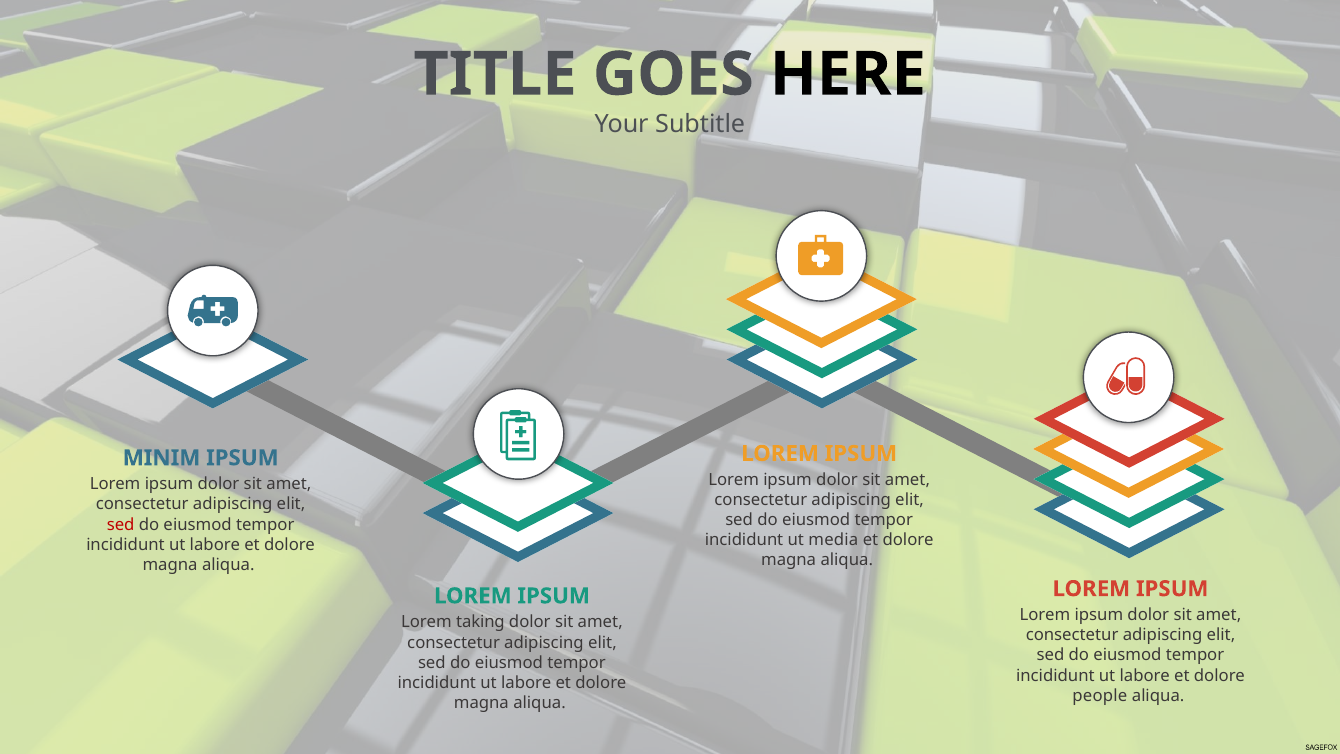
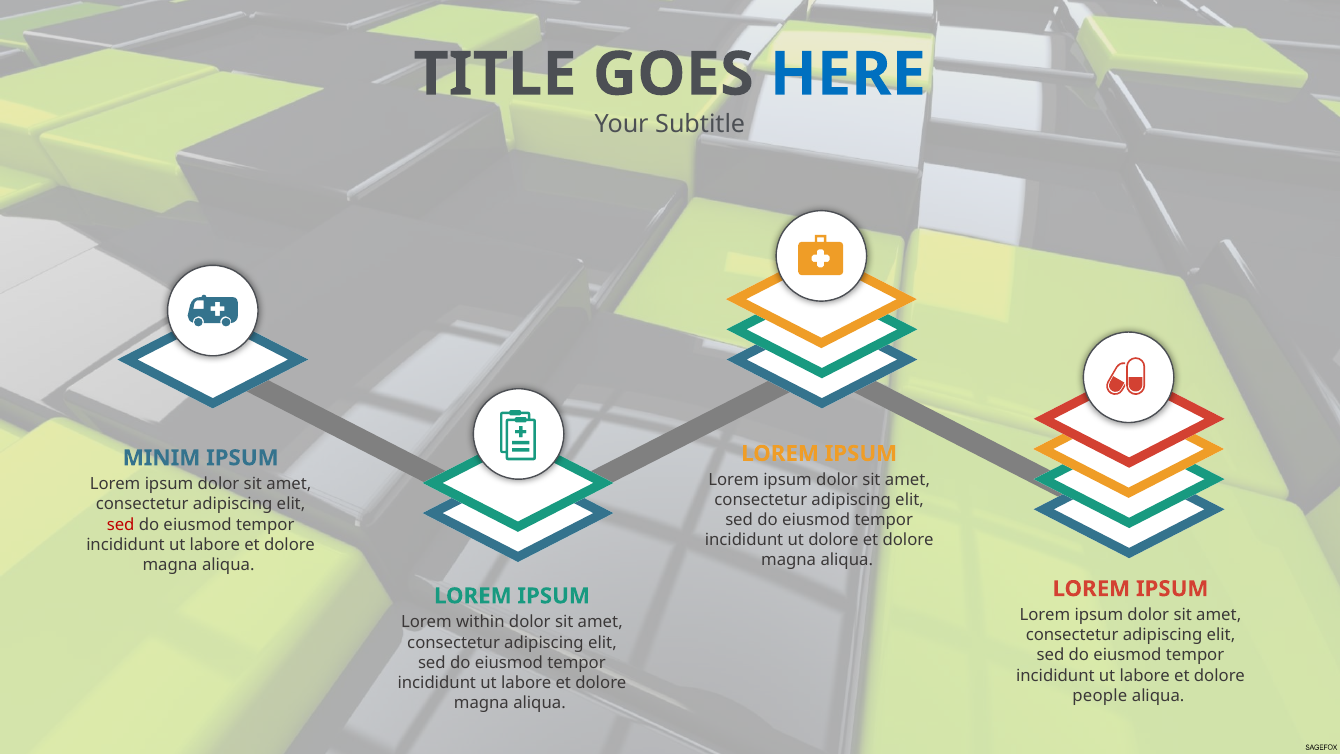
HERE colour: black -> blue (848, 74)
ut media: media -> dolore (833, 540)
taking: taking -> within (480, 622)
